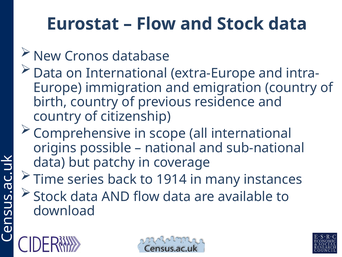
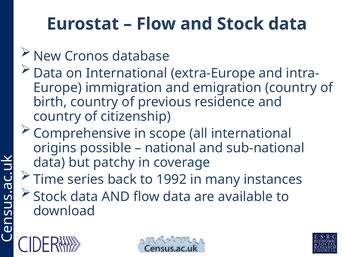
1914: 1914 -> 1992 (171, 179)
